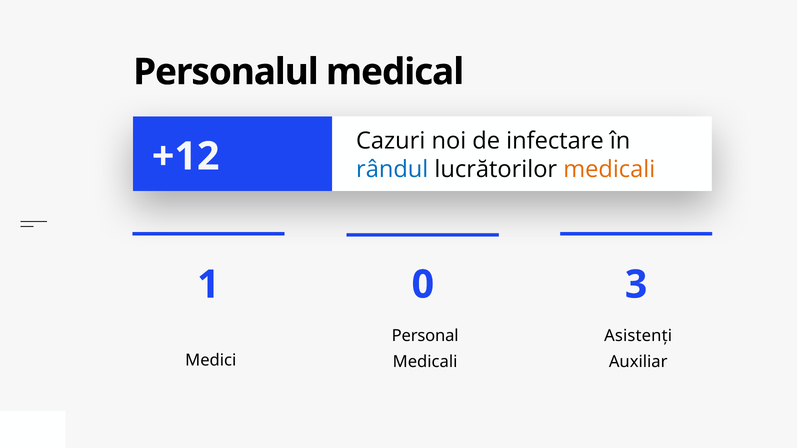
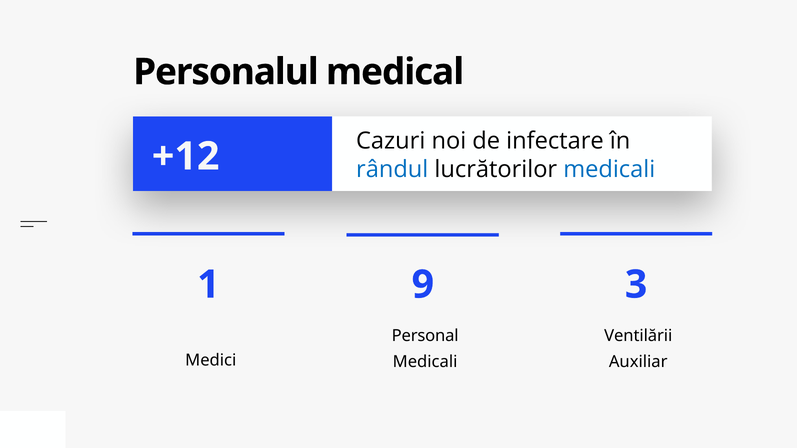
medicali colour: orange -> blue (609, 170)
0: 0 -> 9 (423, 285)
Asistenți: Asistenți -> Ventilării (638, 336)
